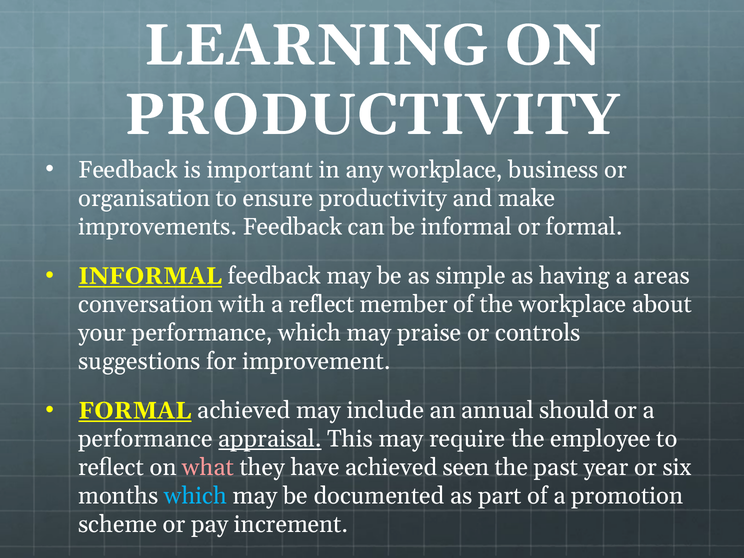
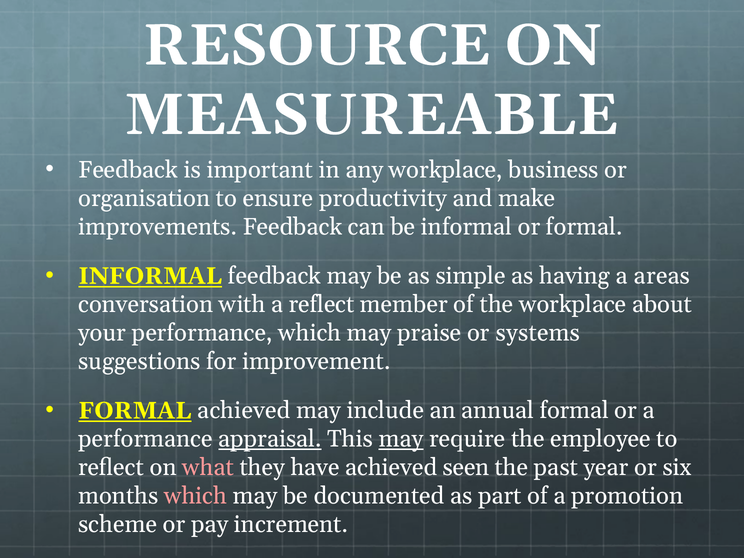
LEARNING: LEARNING -> RESOURCE (317, 45)
PRODUCTIVITY: PRODUCTIVITY -> MEASUREABLE (372, 115)
controls: controls -> systems (538, 333)
annual should: should -> formal (574, 411)
may underline: none -> present (401, 439)
which colour: light blue -> pink (196, 496)
